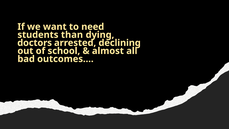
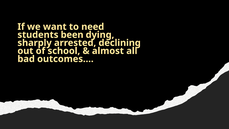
than: than -> been (72, 35)
doctors: doctors -> sharply (35, 43)
